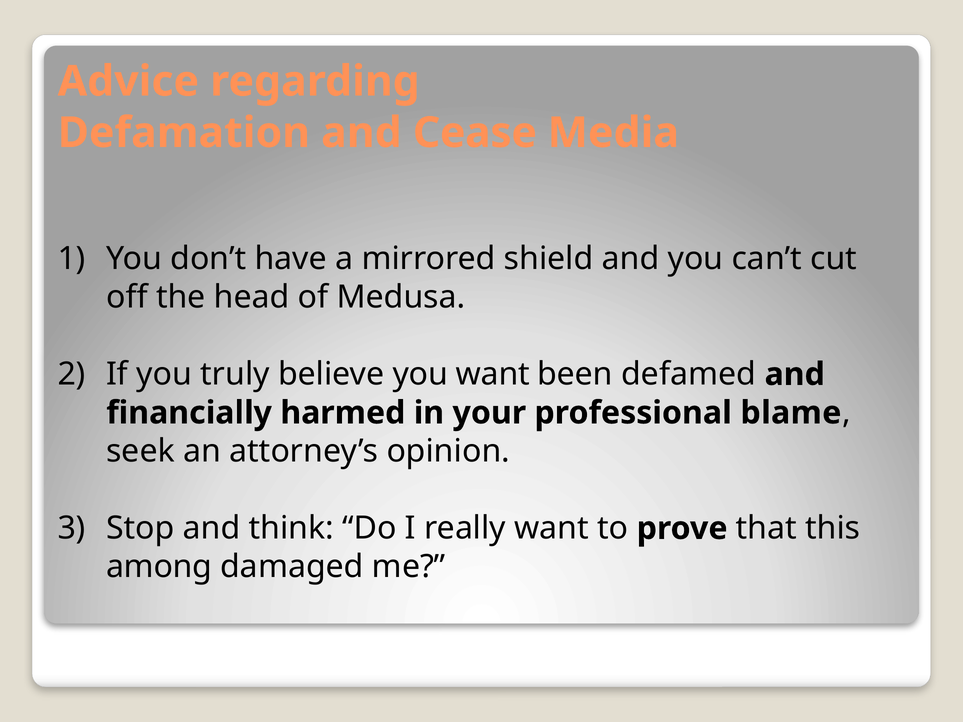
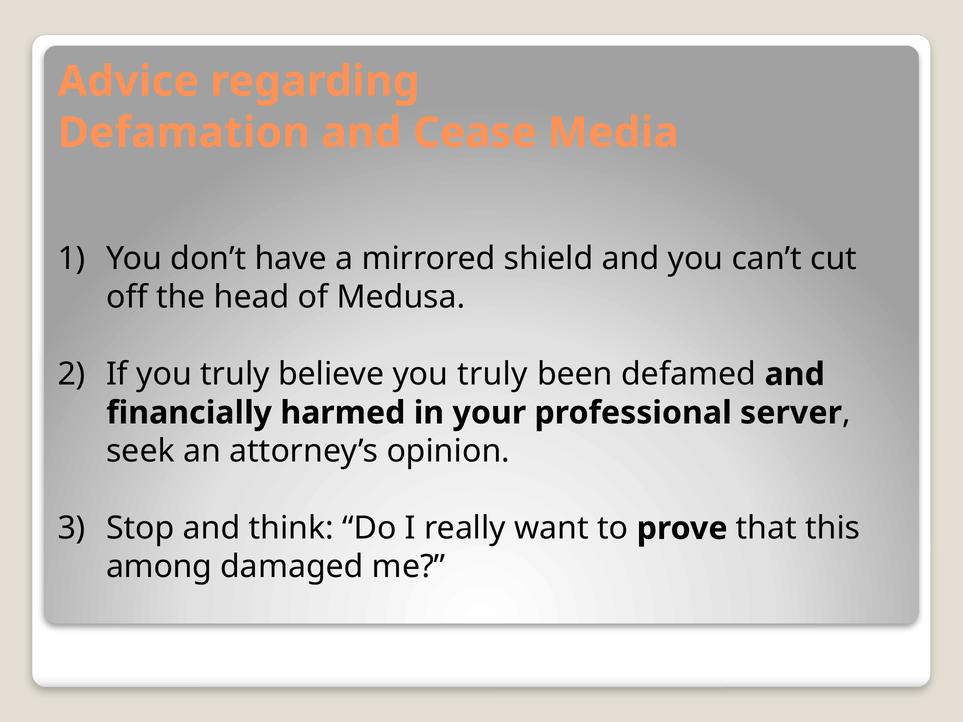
believe you want: want -> truly (492, 374)
blame: blame -> server (791, 413)
